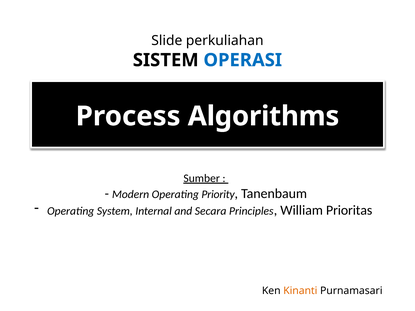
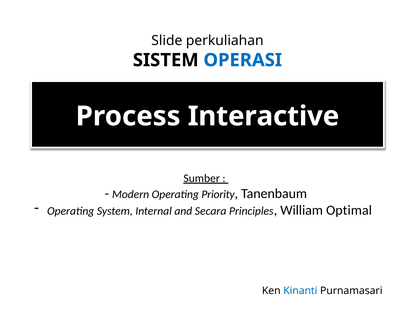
Algorithms: Algorithms -> Interactive (263, 116)
Prioritas: Prioritas -> Optimal (349, 210)
Kinanti colour: orange -> blue (300, 291)
